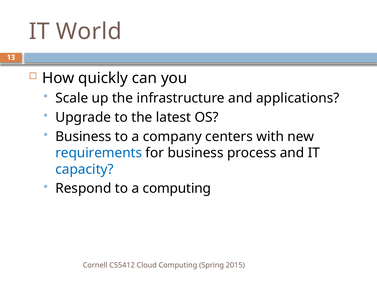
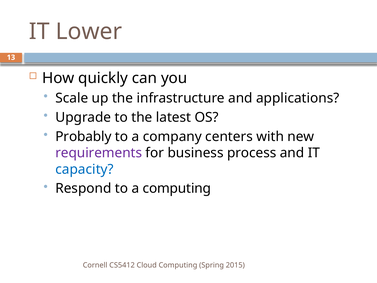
World: World -> Lower (89, 31)
Business: Business -> Probably (83, 136)
requirements colour: blue -> purple (99, 153)
